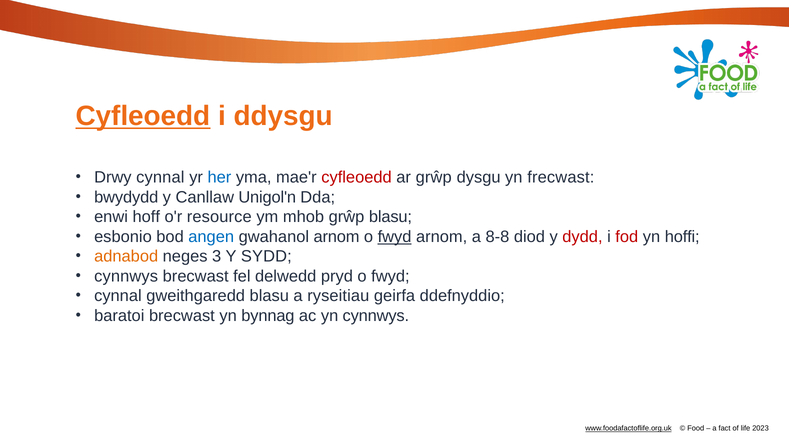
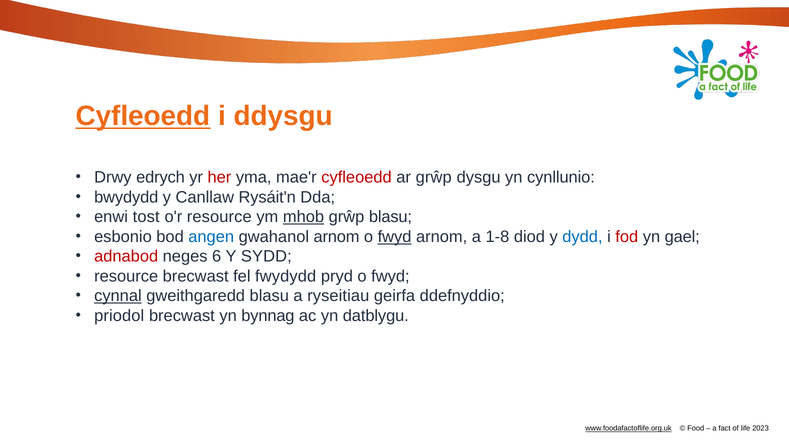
Drwy cynnal: cynnal -> edrych (160, 177)
her colour: blue -> red (219, 177)
frecwast: frecwast -> cynllunio (561, 177)
Unigol'n: Unigol'n -> Rysáit'n (267, 197)
hoff: hoff -> tost (146, 217)
mhob underline: none -> present (303, 217)
8-8: 8-8 -> 1-8 (497, 237)
dydd colour: red -> blue (582, 237)
hoffi: hoffi -> gael (682, 237)
adnabod colour: orange -> red (126, 256)
3: 3 -> 6 (217, 256)
cynnwys: cynnwys -> resource (126, 276)
delwedd: delwedd -> fwydydd (286, 276)
cynnal underline: none -> present (118, 296)
baratoi: baratoi -> priodol (119, 316)
yn cynnwys: cynnwys -> datblygu (376, 316)
